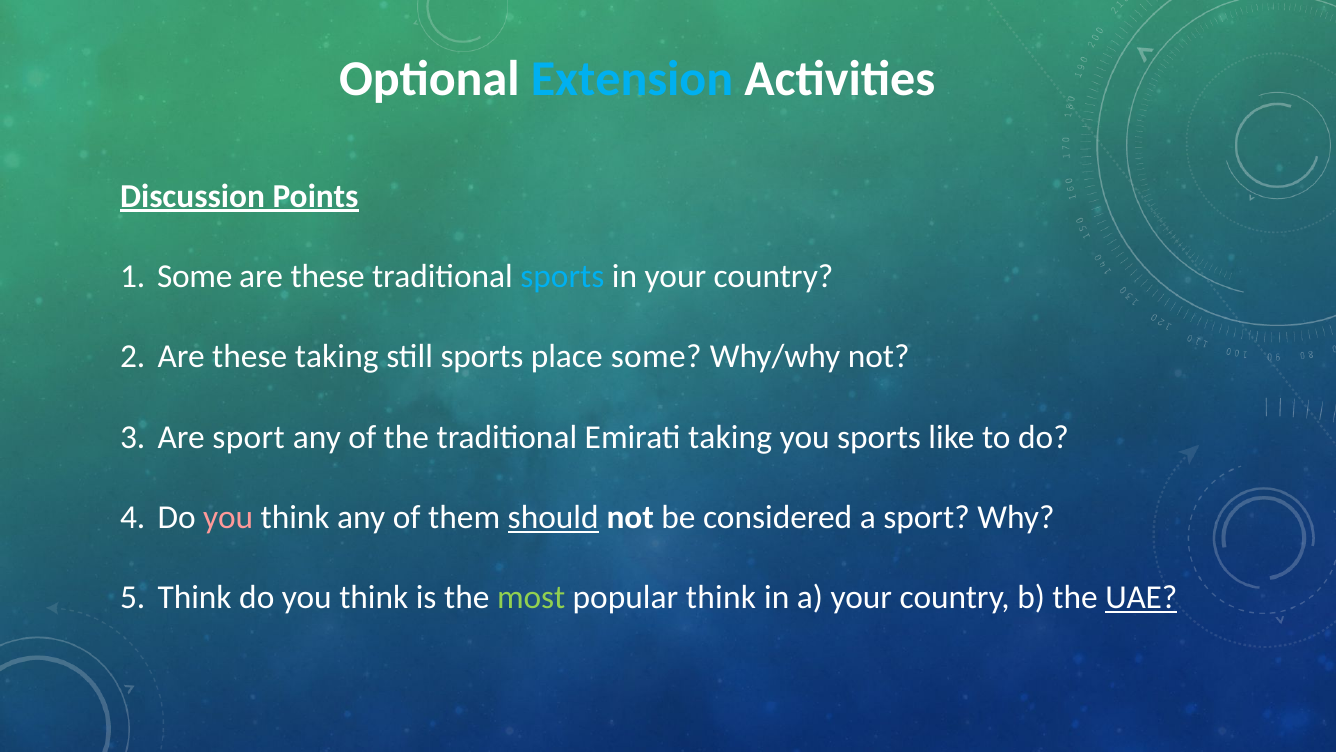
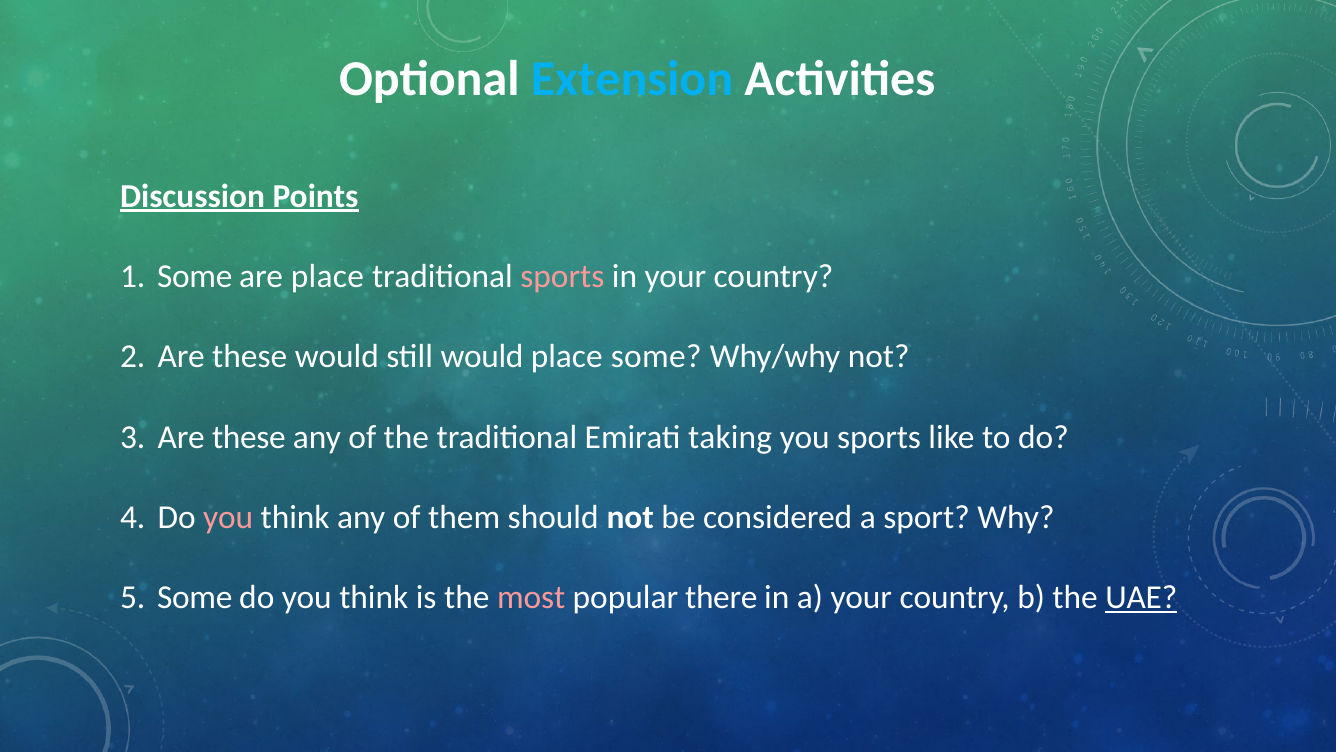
these: these -> place (327, 276)
sports colour: light blue -> pink (562, 276)
these taking: taking -> would (337, 357)
still sports: sports -> would (482, 357)
sport: sport -> these (249, 437)
should underline: present -> none (553, 517)
Think: Think -> Some (195, 597)
most colour: light green -> pink (531, 597)
popular think: think -> there (721, 597)
